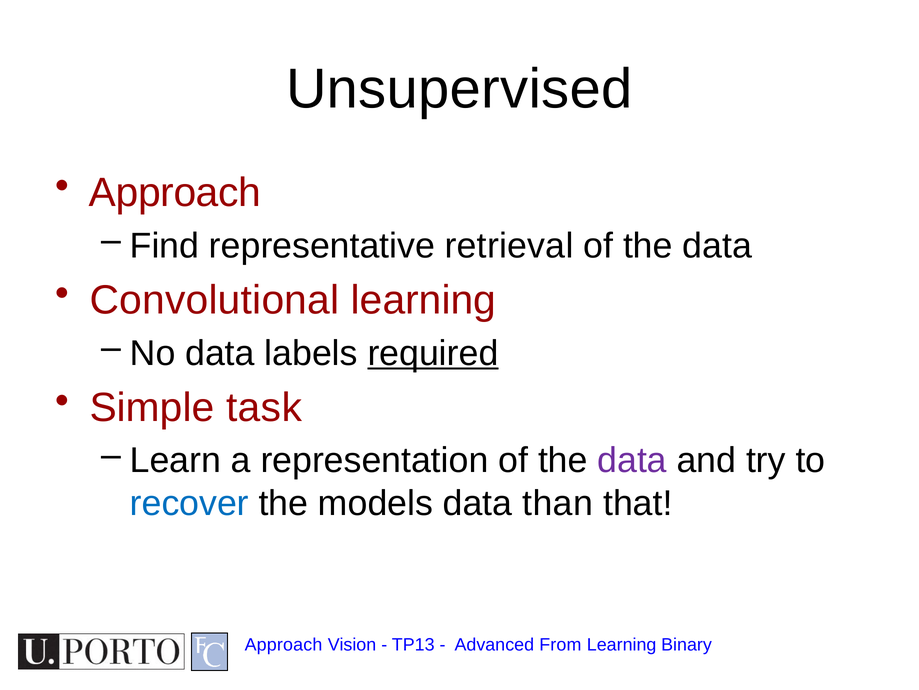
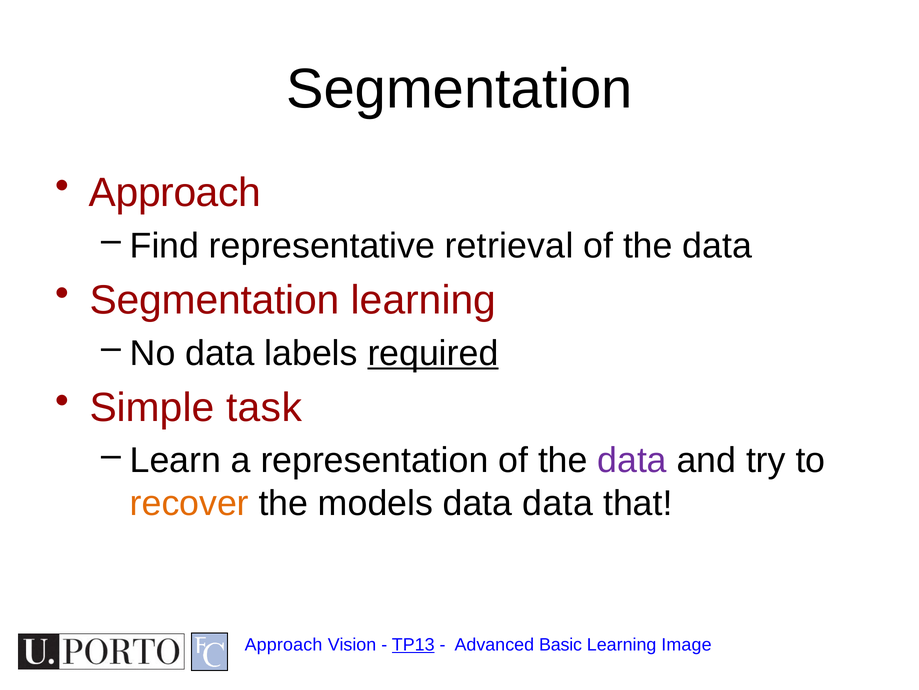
Unsupervised: Unsupervised -> Segmentation (459, 89)
Convolutional: Convolutional -> Segmentation (215, 300)
recover colour: blue -> orange (189, 503)
data than: than -> data (558, 503)
TP13 underline: none -> present (413, 644)
From: From -> Basic (561, 644)
Binary: Binary -> Image (686, 644)
